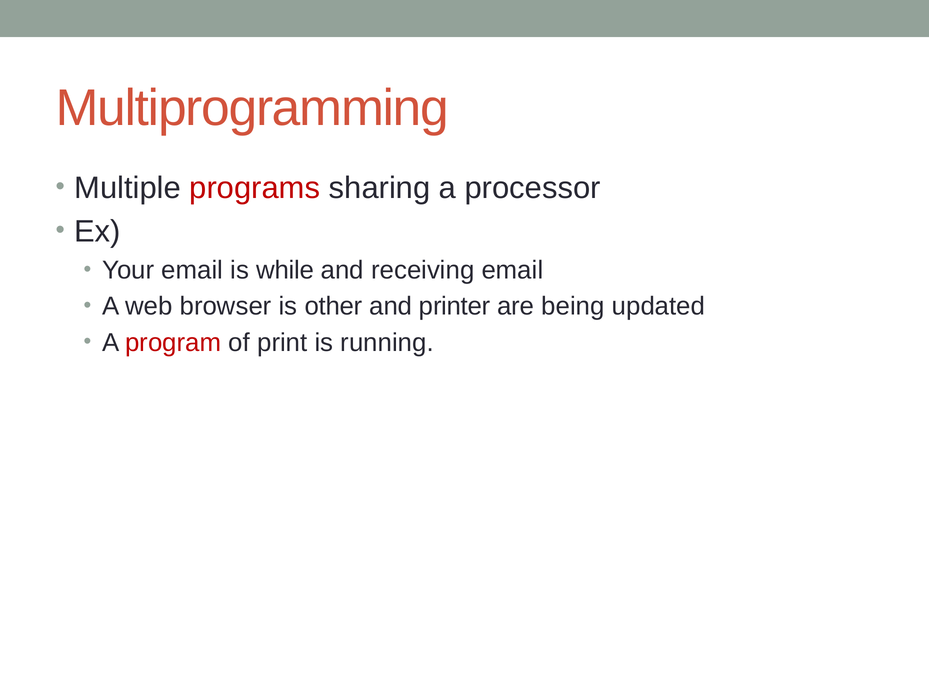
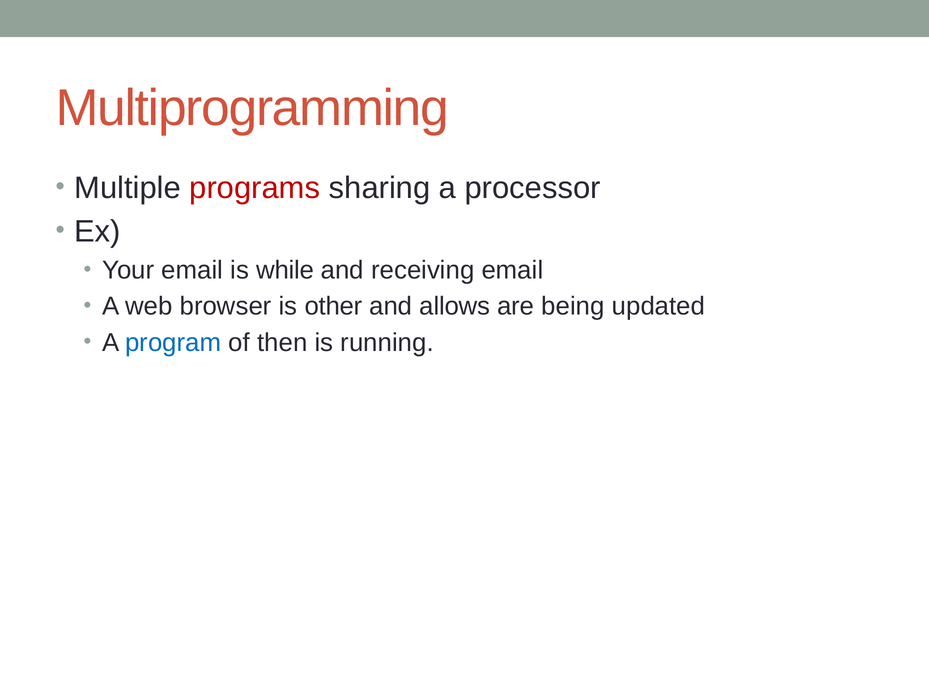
printer: printer -> allows (455, 306)
program colour: red -> blue (173, 342)
print: print -> then (282, 342)
